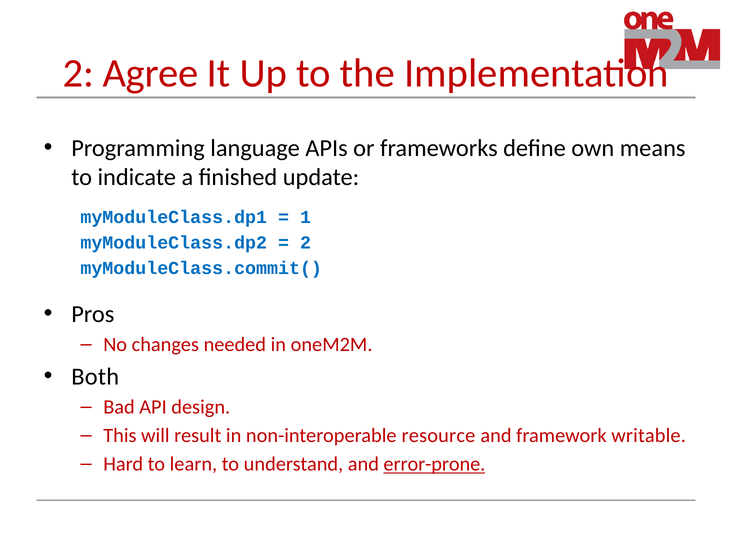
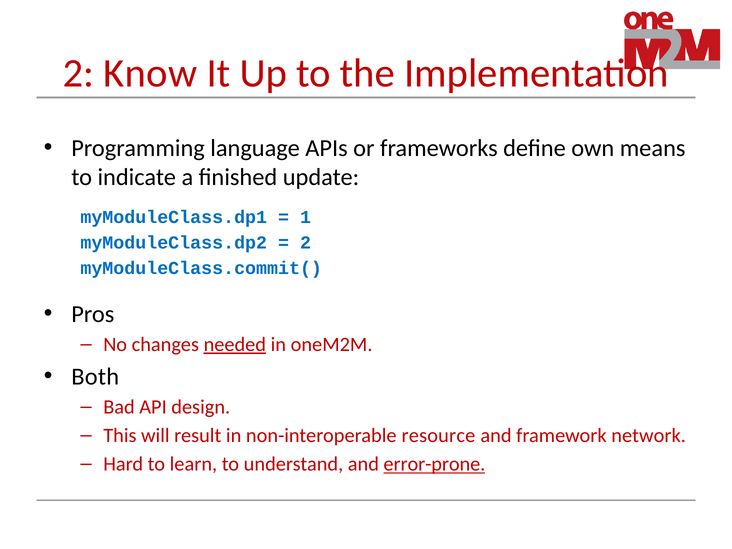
Agree: Agree -> Know (150, 74)
needed underline: none -> present (235, 345)
writable: writable -> network (649, 436)
